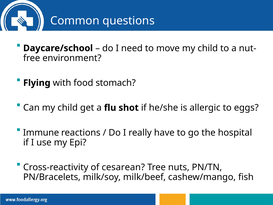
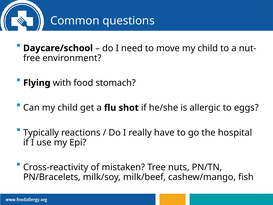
Immune: Immune -> Typically (41, 132)
cesarean: cesarean -> mistaken (123, 167)
